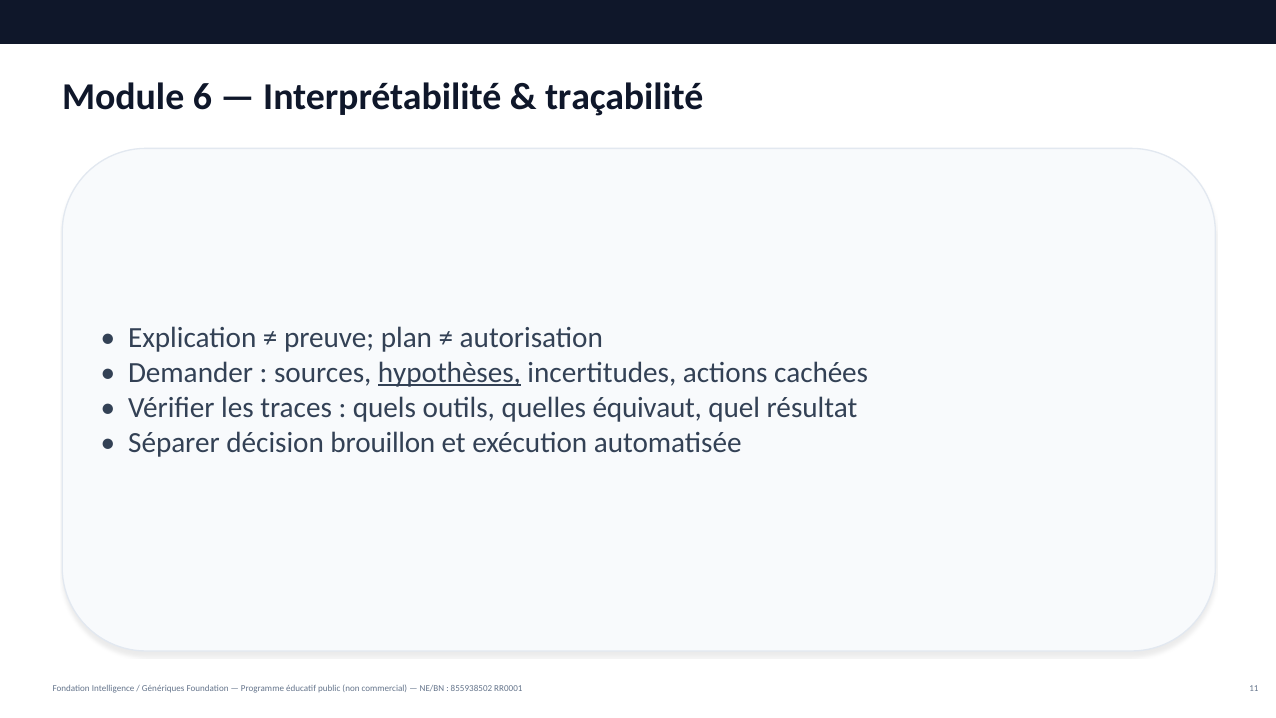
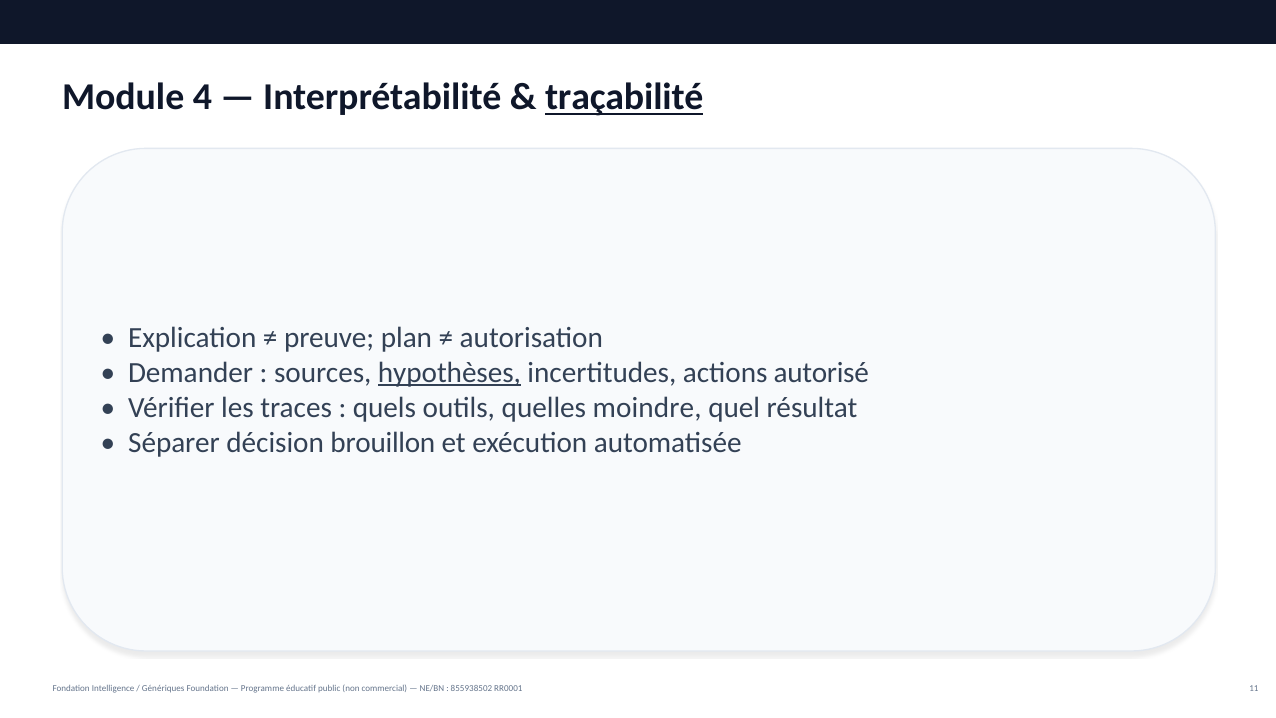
6: 6 -> 4 (202, 97)
traçabilité underline: none -> present (624, 97)
cachées: cachées -> autorisé (821, 373)
équivaut: équivaut -> moindre (647, 408)
